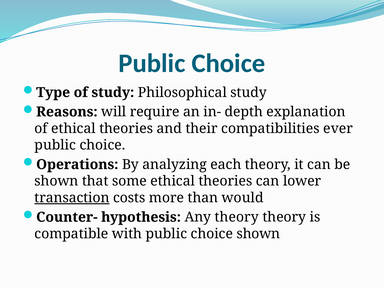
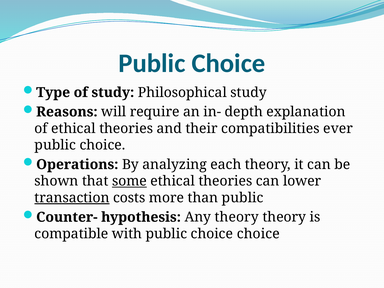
some underline: none -> present (129, 181)
than would: would -> public (243, 198)
choice shown: shown -> choice (258, 234)
